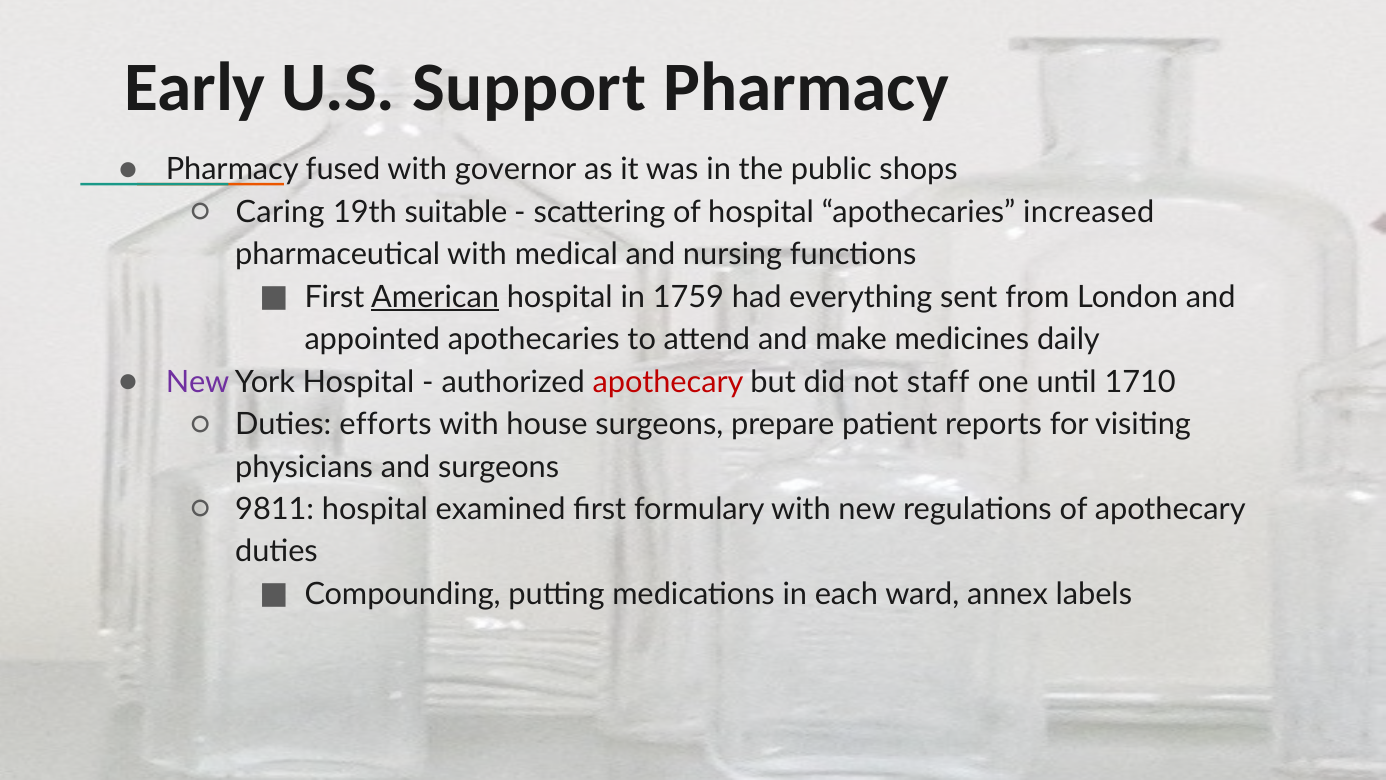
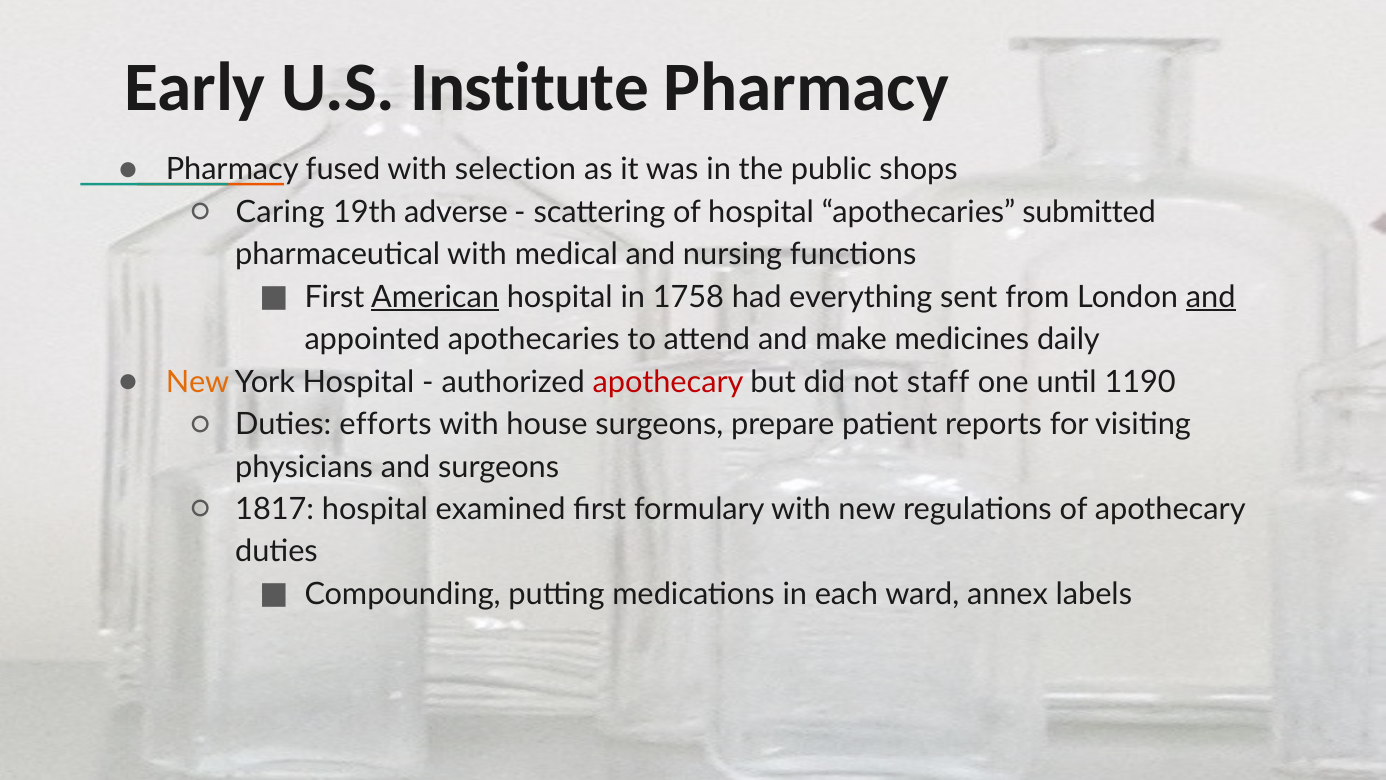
Support: Support -> Institute (530, 88)
governor: governor -> selection (516, 169)
suitable: suitable -> adverse (456, 212)
increased: increased -> submitted (1089, 212)
1759: 1759 -> 1758 (688, 297)
and underline: none -> present (1211, 297)
New colour: purple -> orange (198, 382)
1710: 1710 -> 1190 (1140, 382)
9811: 9811 -> 1817 (275, 509)
